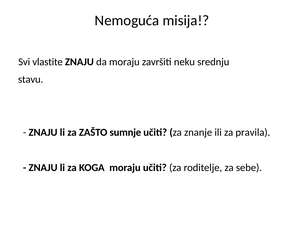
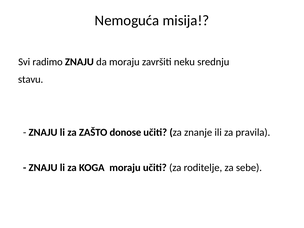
vlastite: vlastite -> radimo (48, 62)
sumnje: sumnje -> donose (125, 132)
